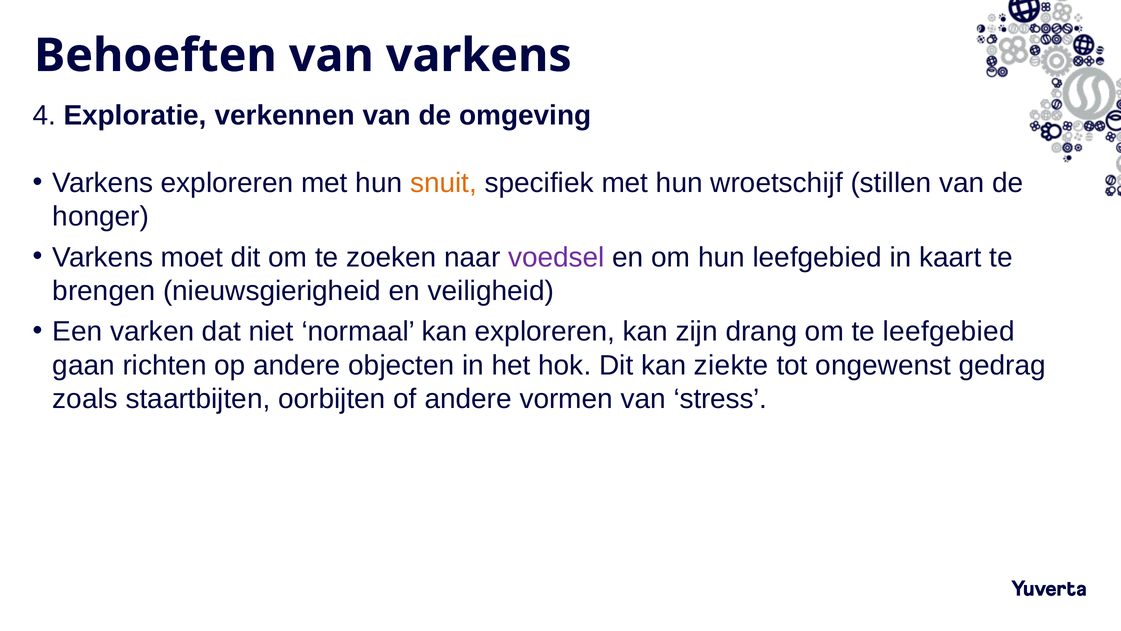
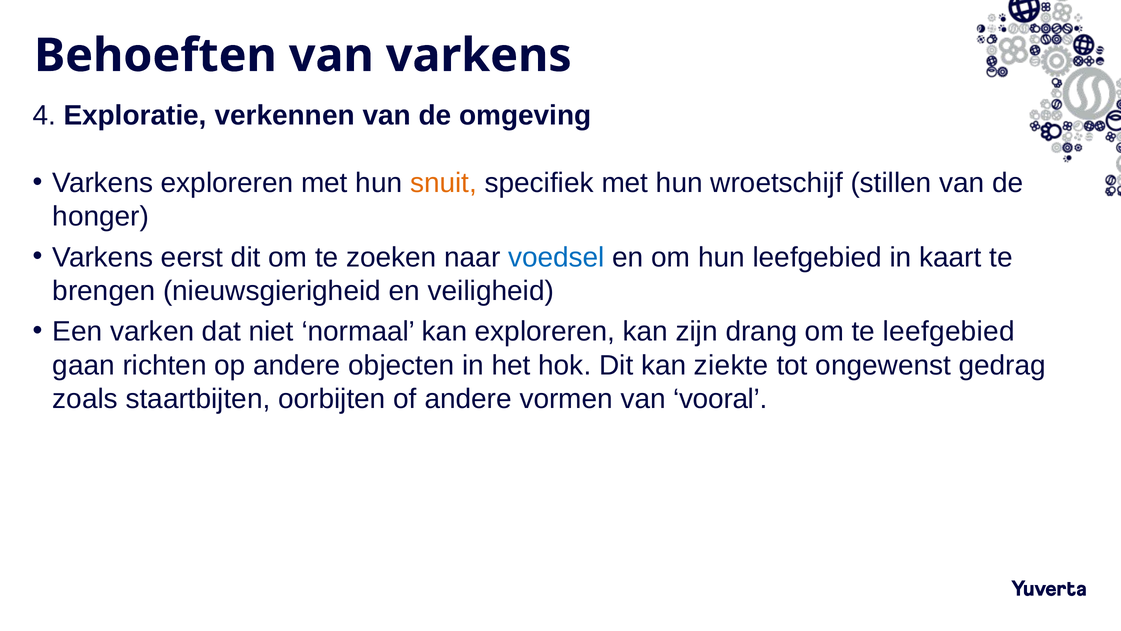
moet: moet -> eerst (192, 257)
voedsel colour: purple -> blue (556, 257)
stress: stress -> vooral (720, 399)
